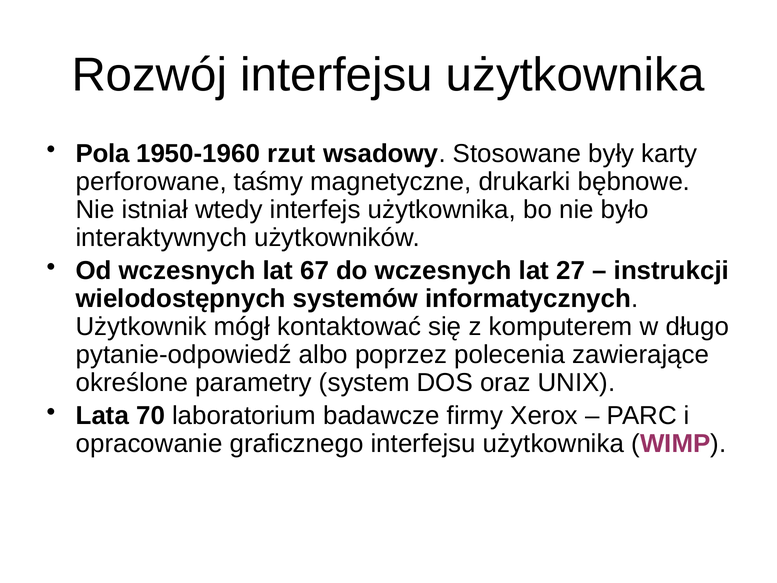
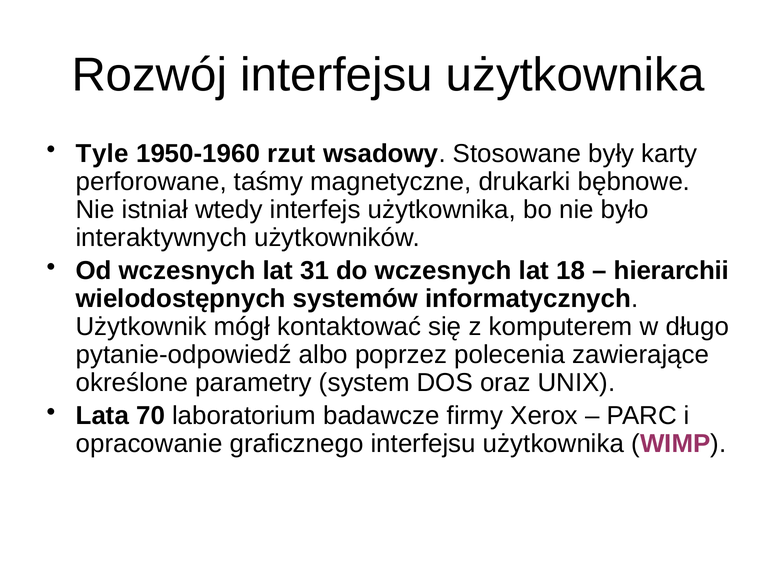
Pola: Pola -> Tyle (102, 154)
67: 67 -> 31 (315, 271)
27: 27 -> 18 (571, 271)
instrukcji: instrukcji -> hierarchii (671, 271)
